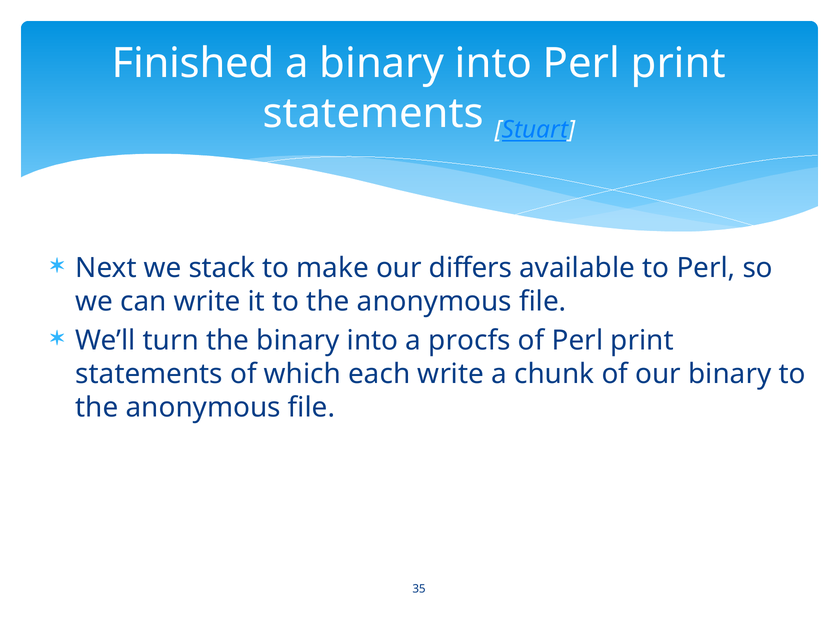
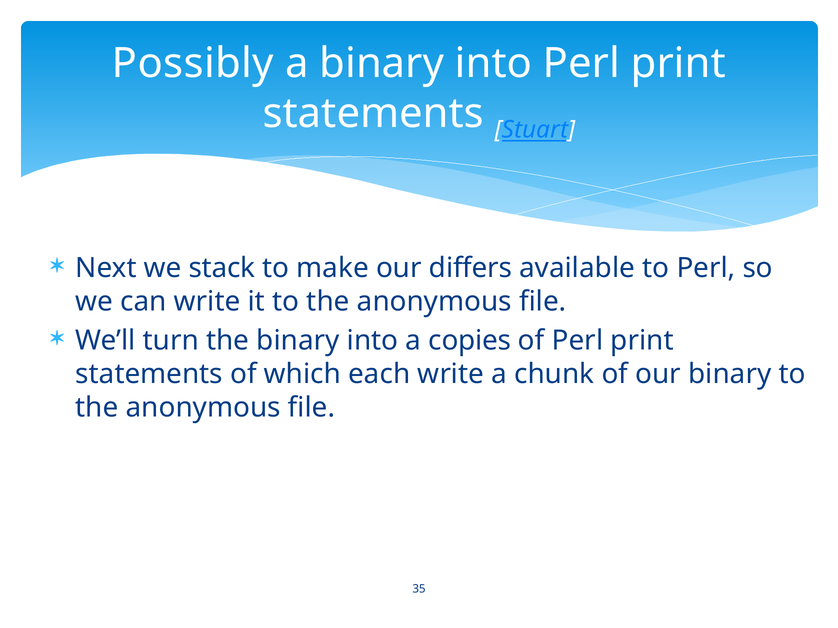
Finished: Finished -> Possibly (193, 63)
procfs: procfs -> copies (470, 341)
